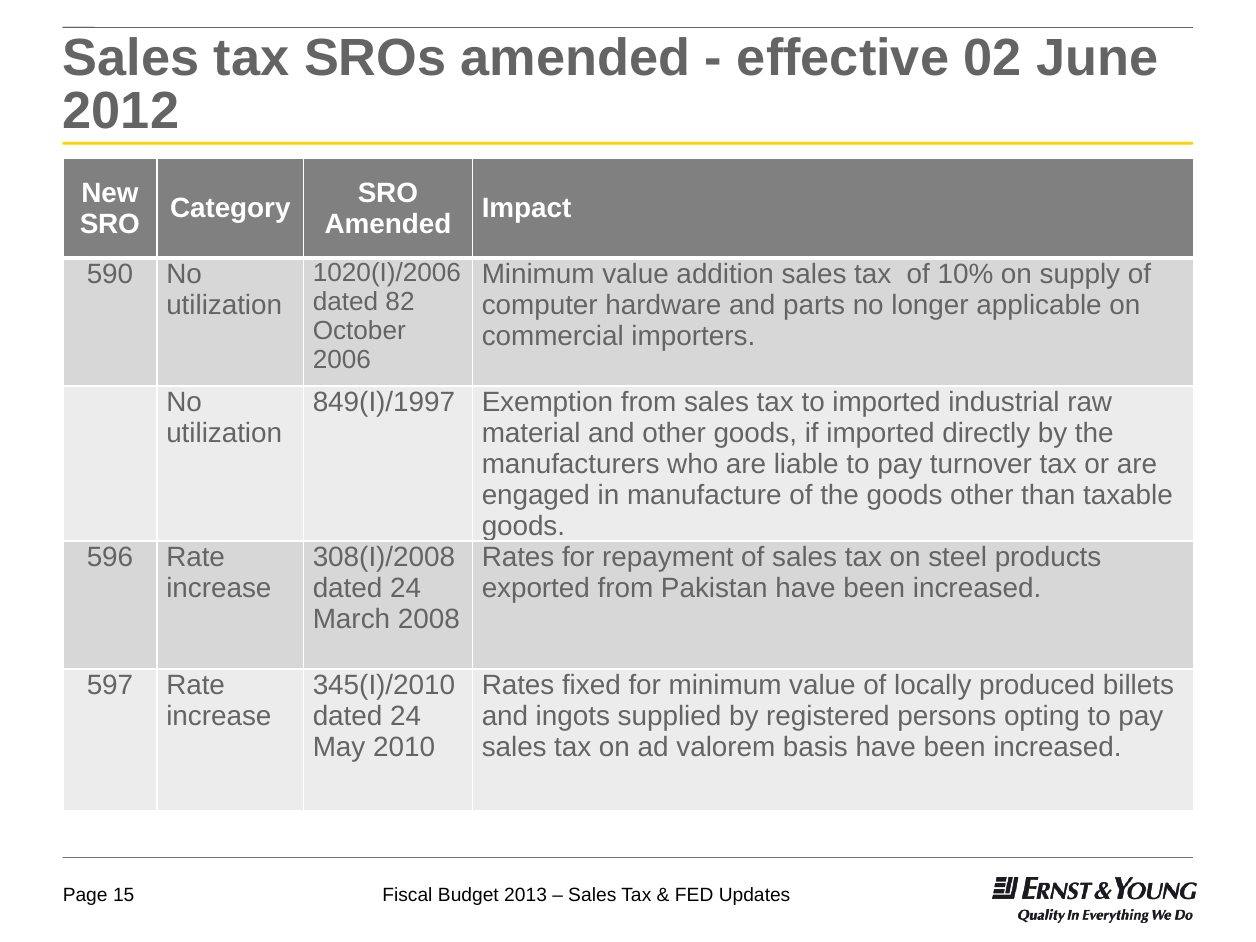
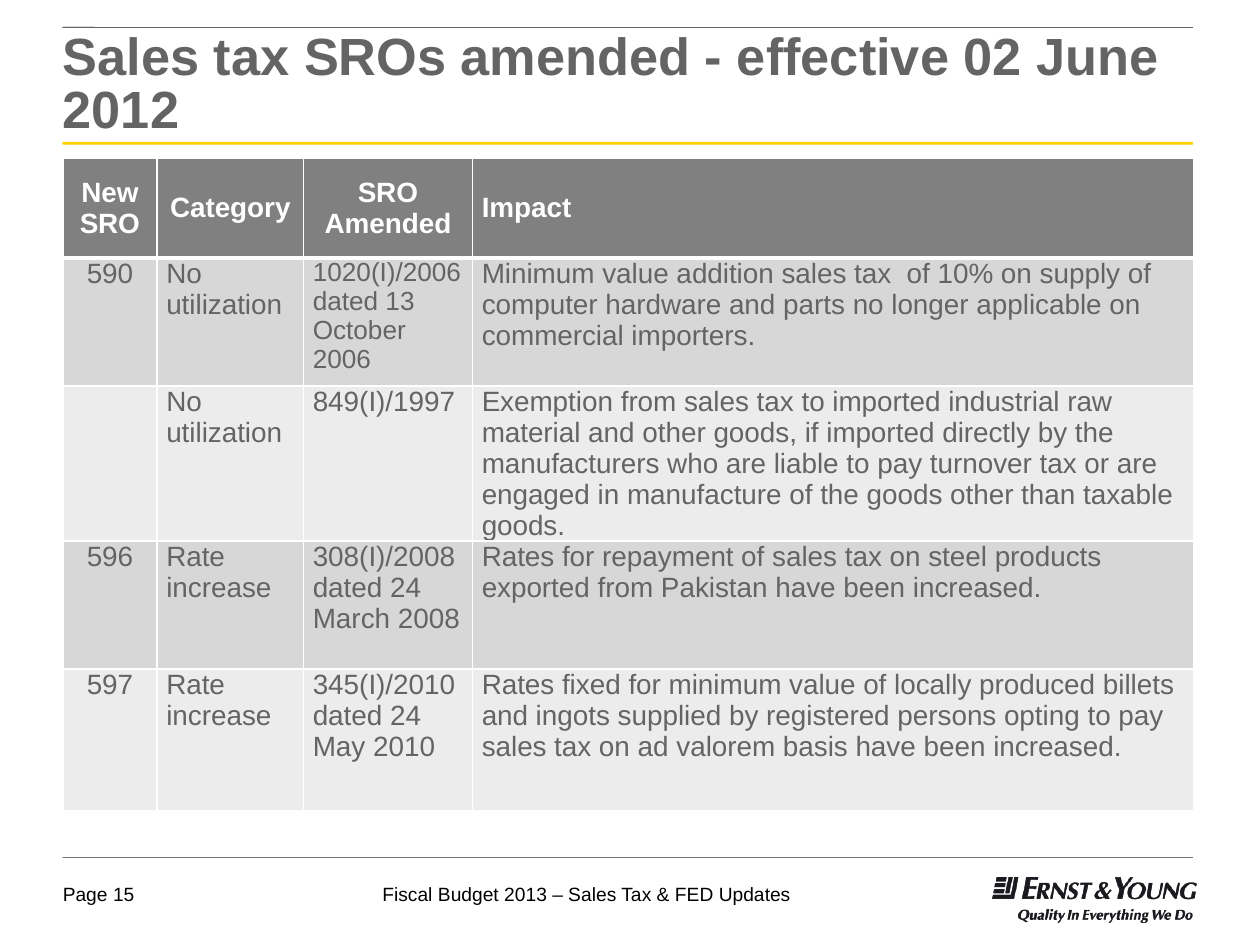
82: 82 -> 13 (400, 302)
